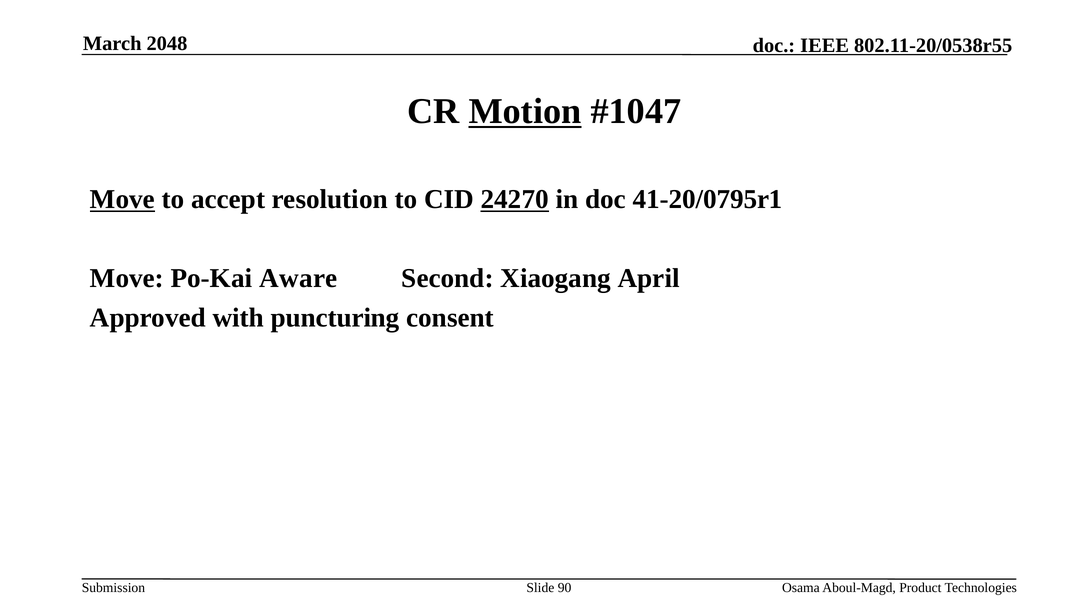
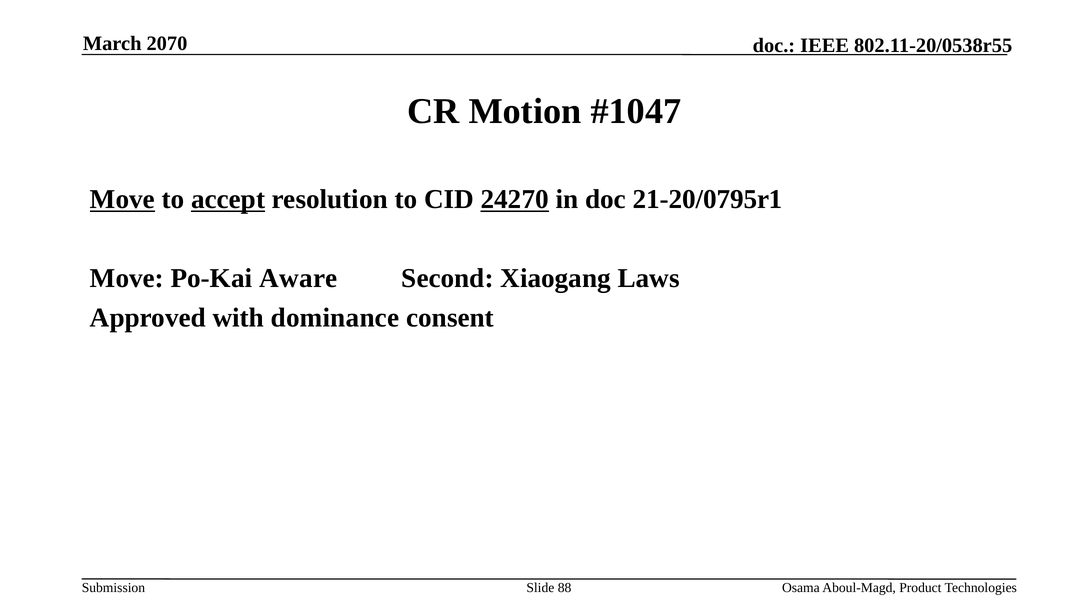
2048: 2048 -> 2070 (167, 43)
Motion underline: present -> none (525, 111)
accept underline: none -> present (228, 199)
41-20/0795r1: 41-20/0795r1 -> 21-20/0795r1 (708, 199)
April: April -> Laws (649, 278)
puncturing: puncturing -> dominance (335, 318)
90: 90 -> 88 (565, 587)
